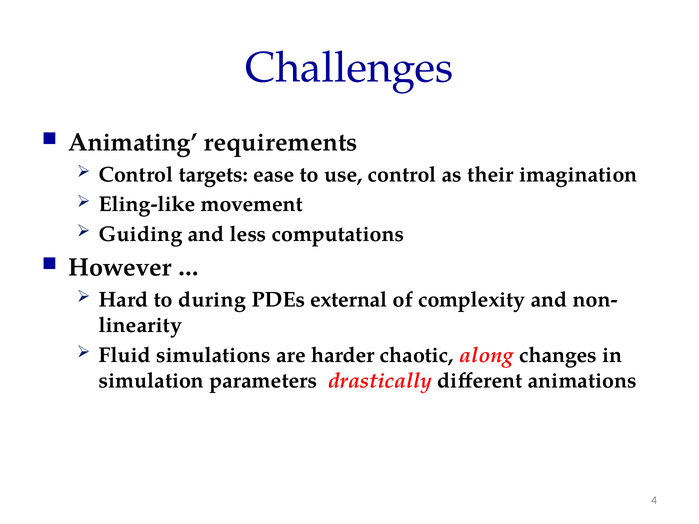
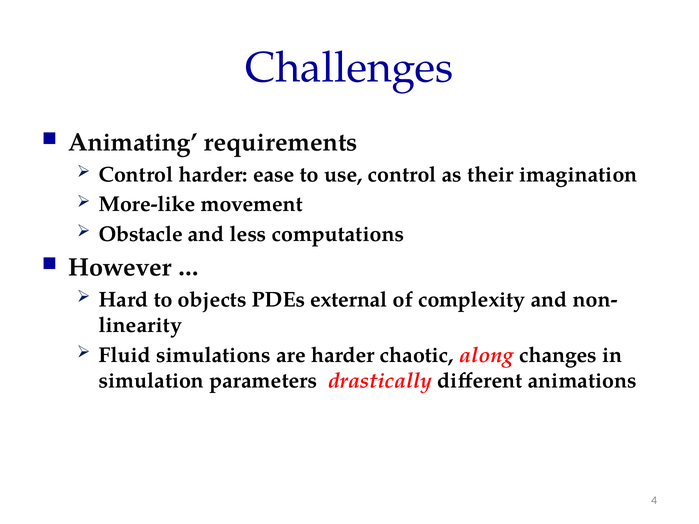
Control targets: targets -> harder (213, 175)
Eling-like: Eling-like -> More-like (147, 205)
Guiding: Guiding -> Obstacle (141, 234)
during: during -> objects (212, 300)
